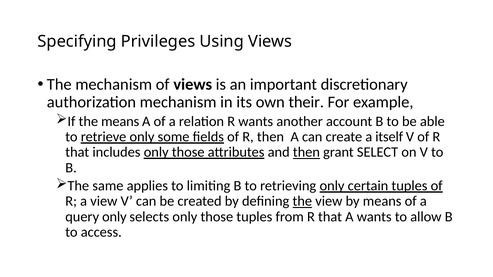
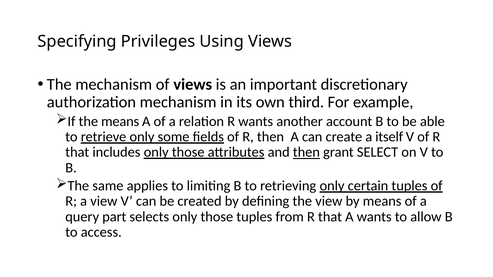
their: their -> third (306, 102)
the underline: present -> none (302, 201)
query only: only -> part (114, 217)
